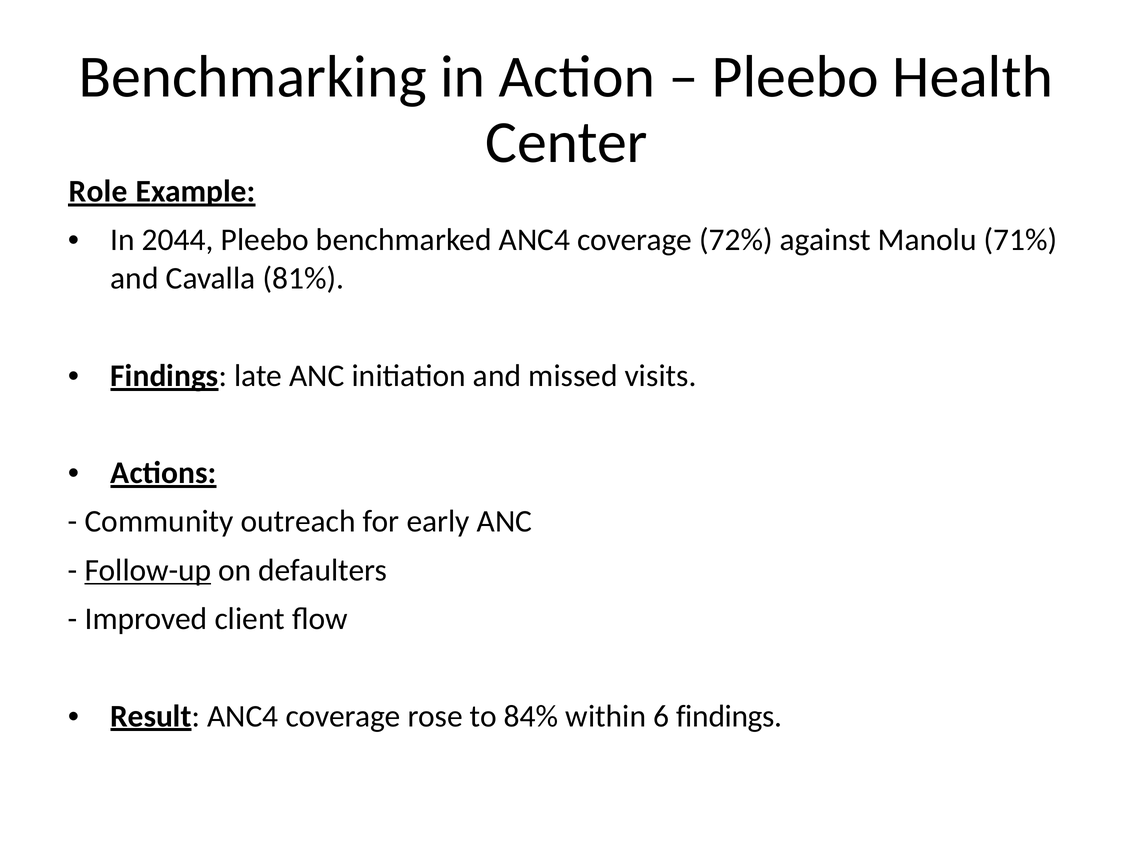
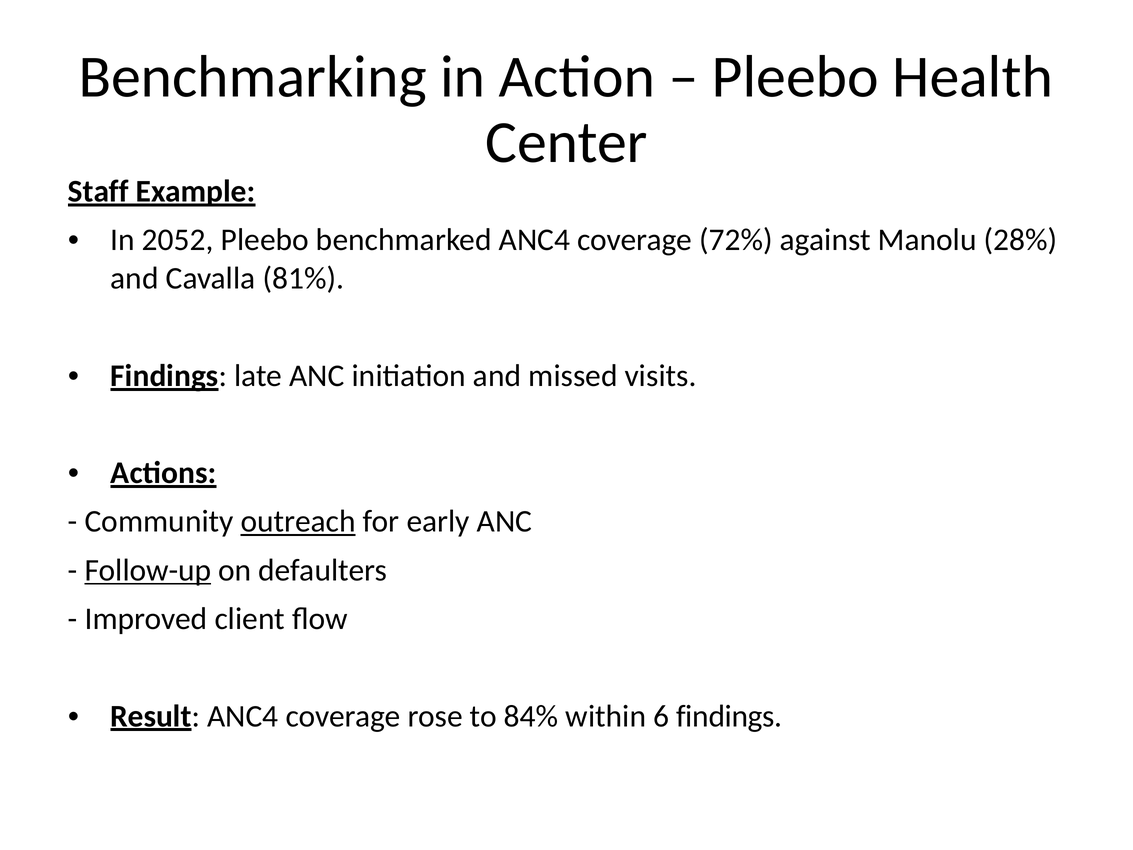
Role: Role -> Staff (98, 191)
2044: 2044 -> 2052 (178, 240)
71%: 71% -> 28% (1021, 240)
outreach underline: none -> present (298, 521)
